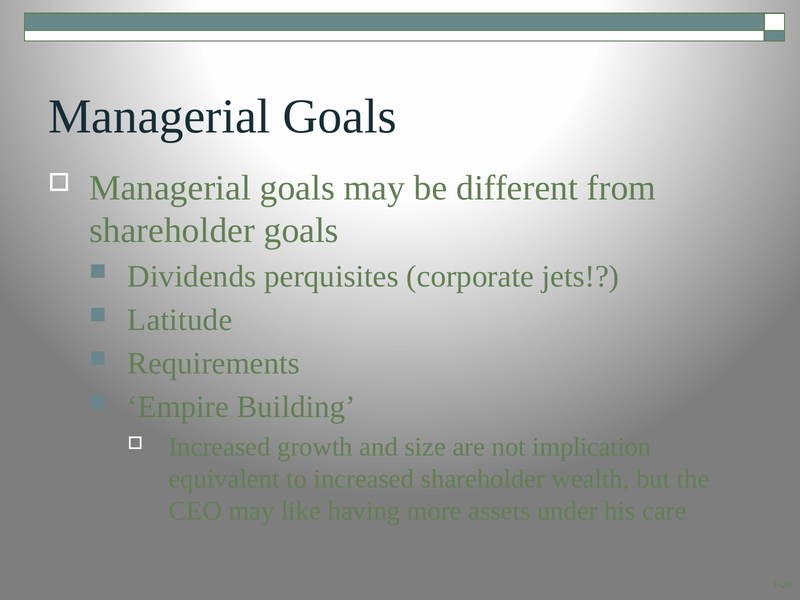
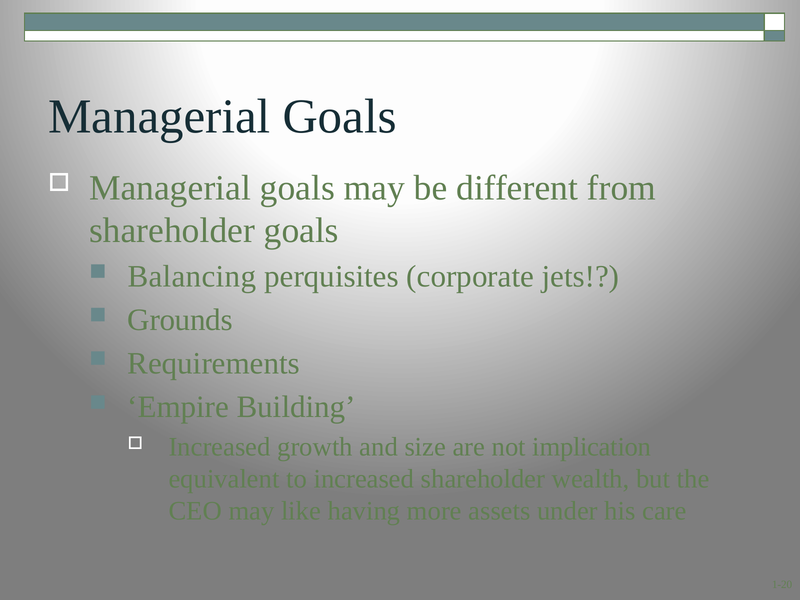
Dividends: Dividends -> Balancing (192, 276)
Latitude: Latitude -> Grounds (180, 320)
